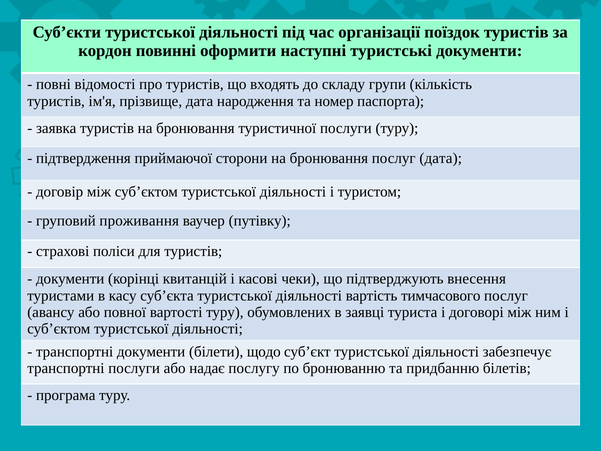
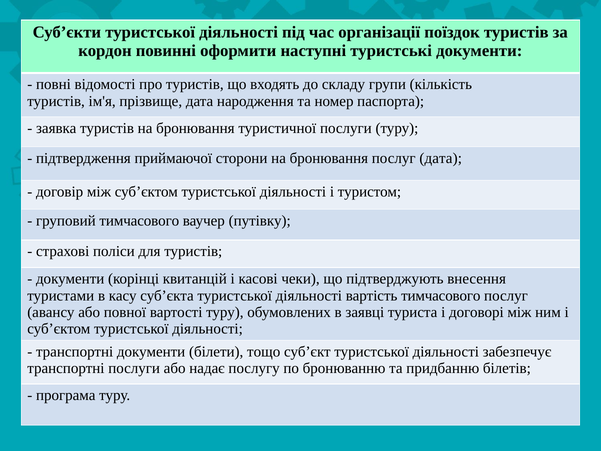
груповий проживання: проживання -> тимчасового (139, 221)
щодо: щодо -> тощо (264, 351)
